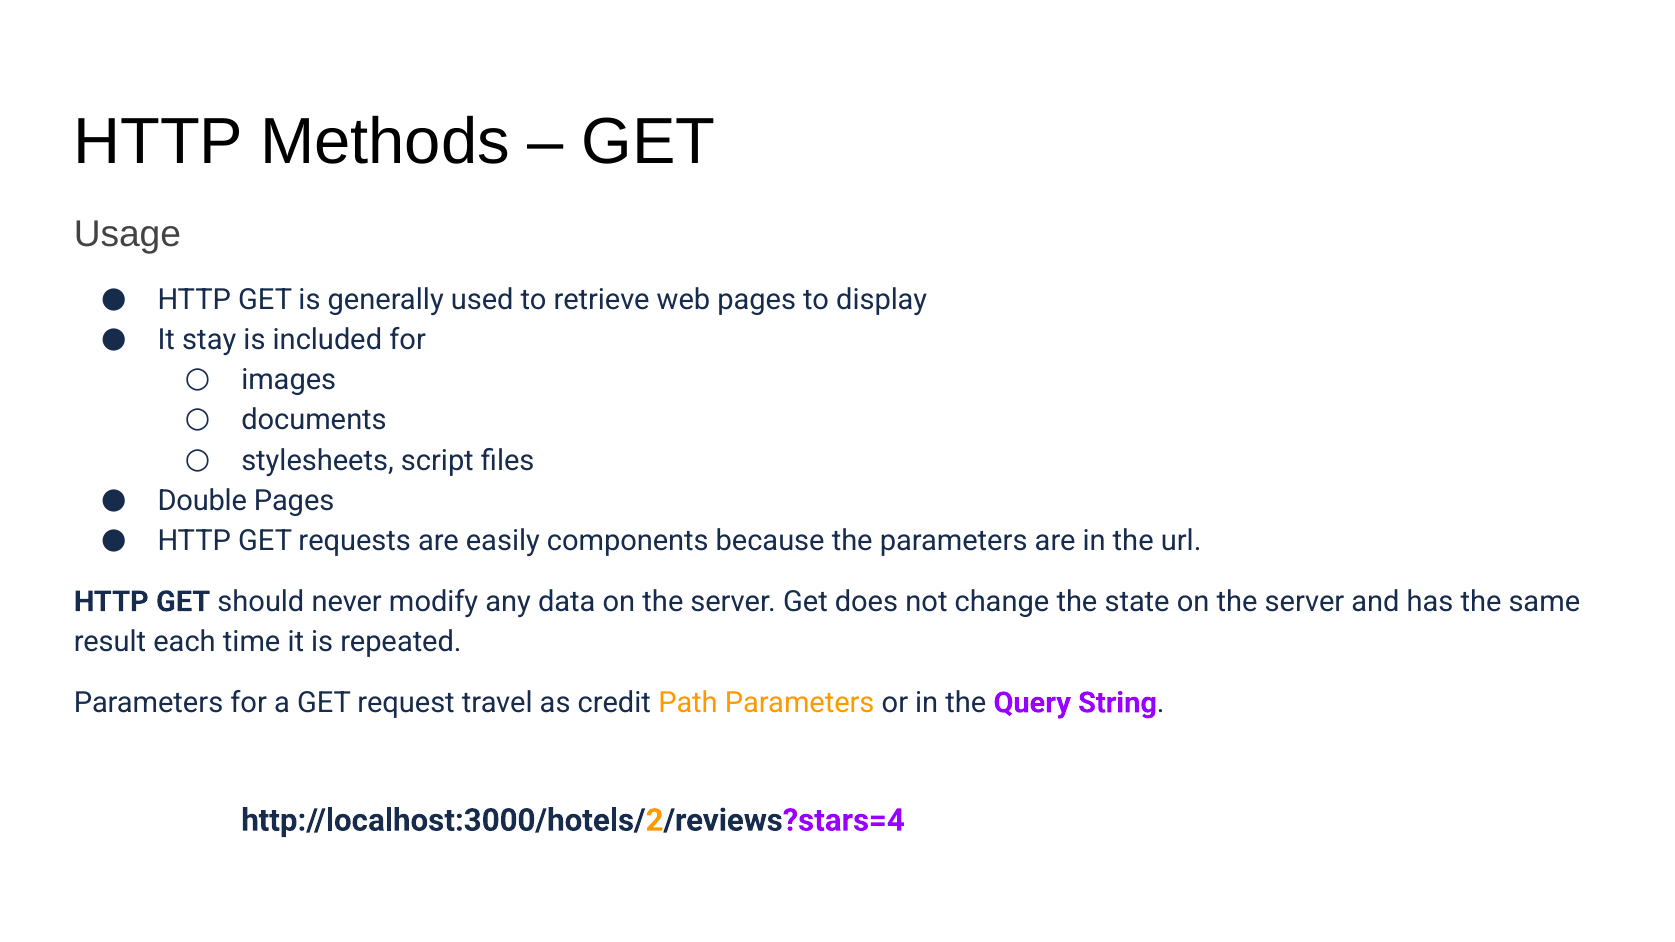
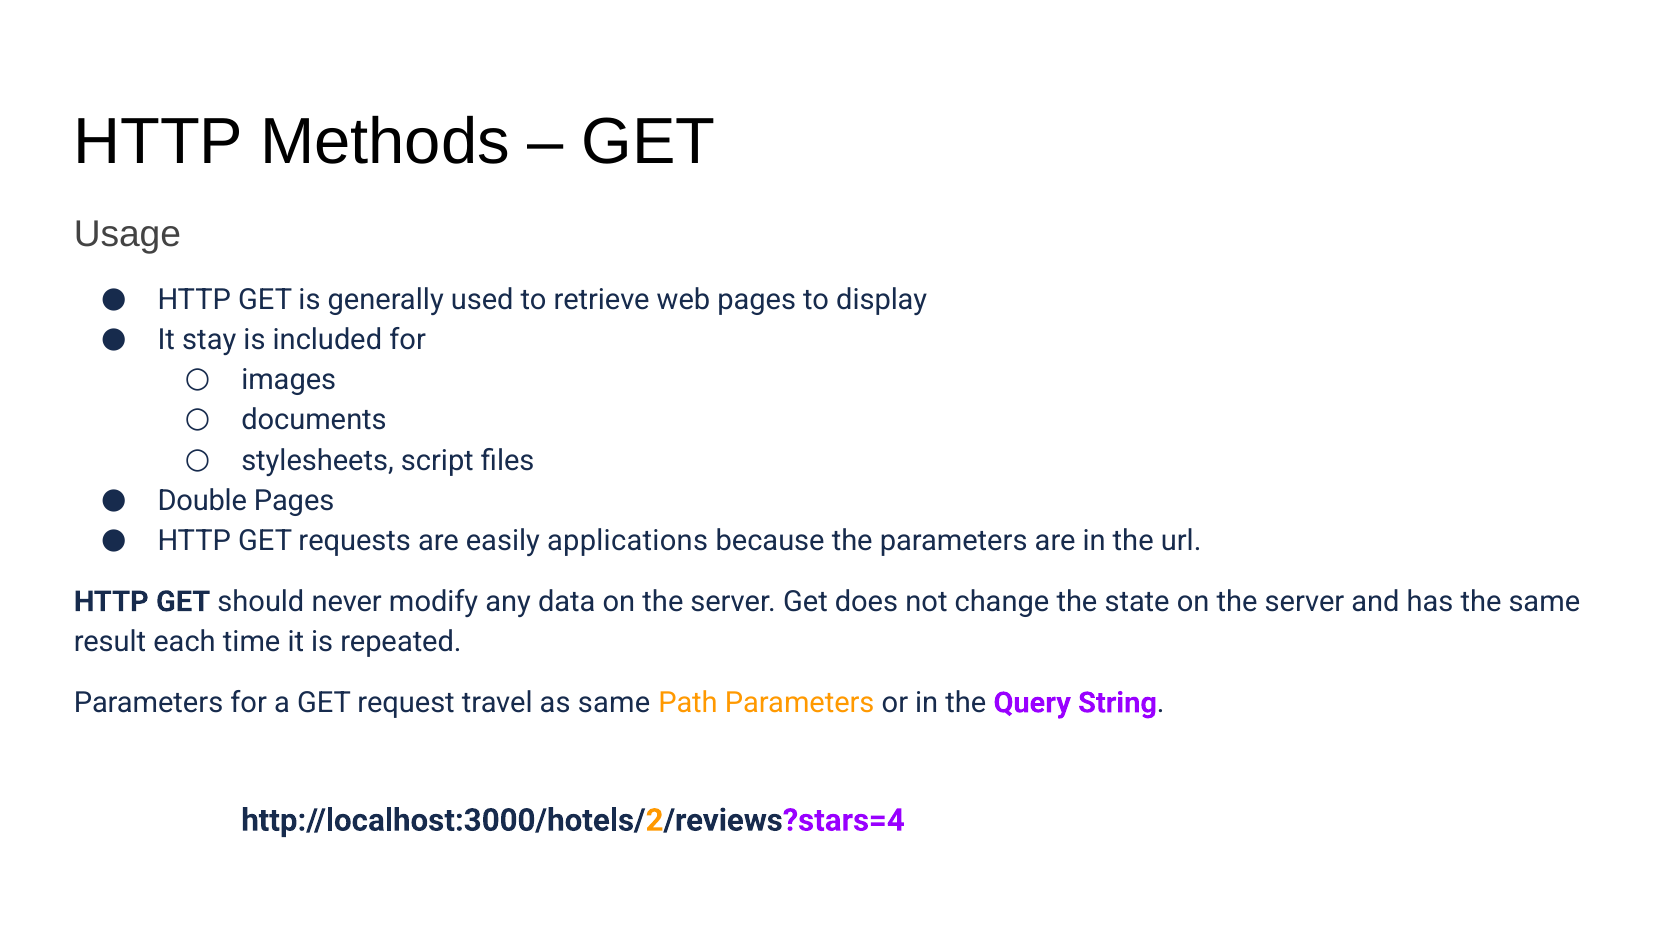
components: components -> applications (628, 541)
as credit: credit -> same (614, 703)
